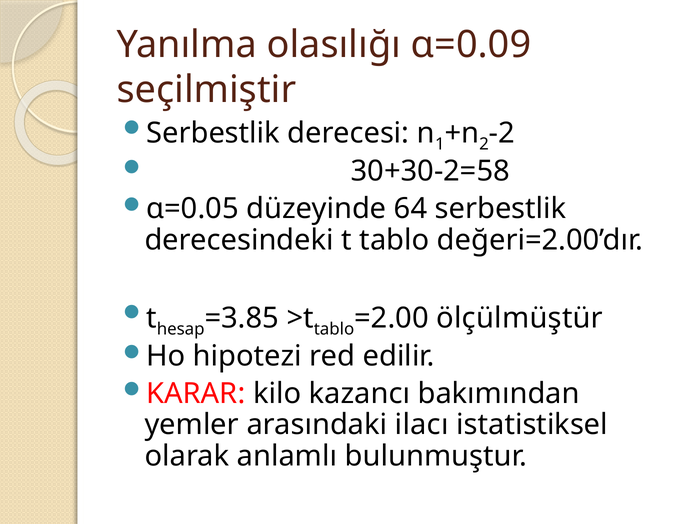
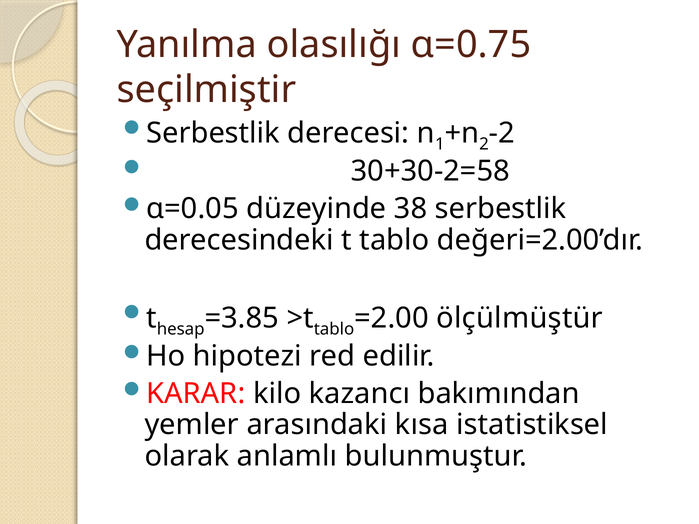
α=0.09: α=0.09 -> α=0.75 (471, 45)
64: 64 -> 38 (411, 209)
ilacı: ilacı -> kısa (422, 425)
